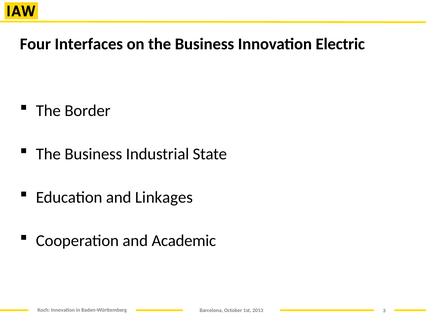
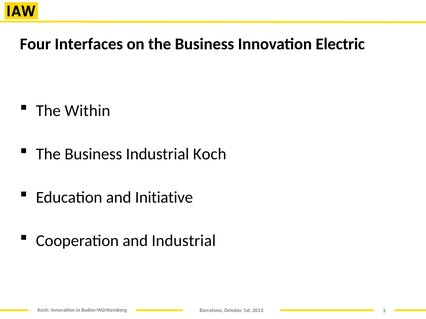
Border: Border -> Within (87, 111)
Industrial State: State -> Koch (210, 154)
Linkages: Linkages -> Initiative (164, 198)
and Academic: Academic -> Industrial (184, 241)
